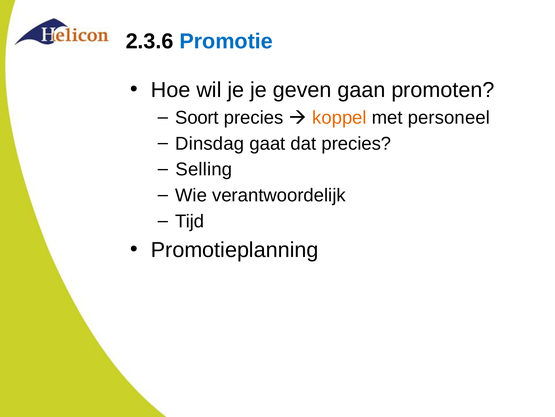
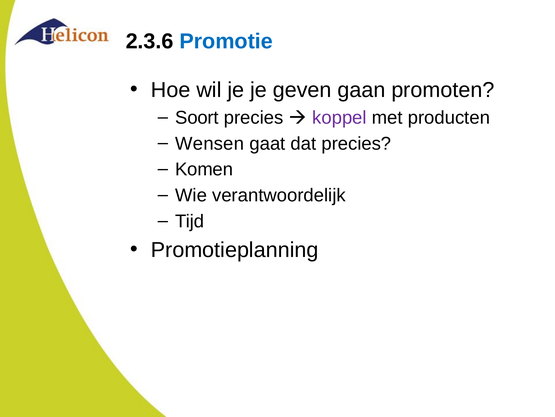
koppel colour: orange -> purple (339, 117)
personeel: personeel -> producten (449, 117)
Dinsdag: Dinsdag -> Wensen (210, 143)
Selling: Selling -> Komen (204, 169)
